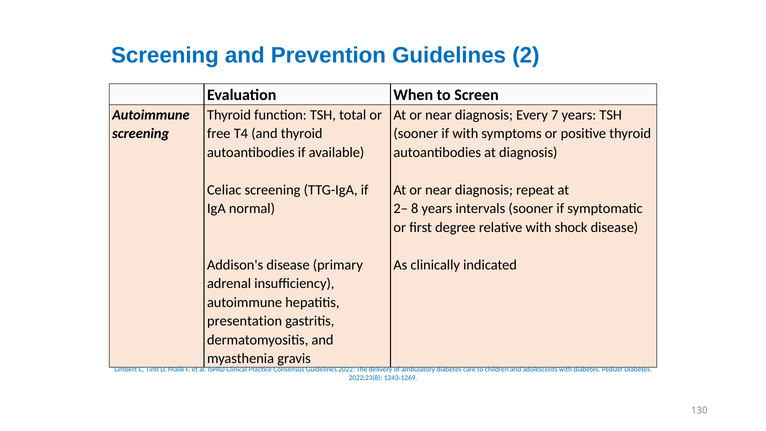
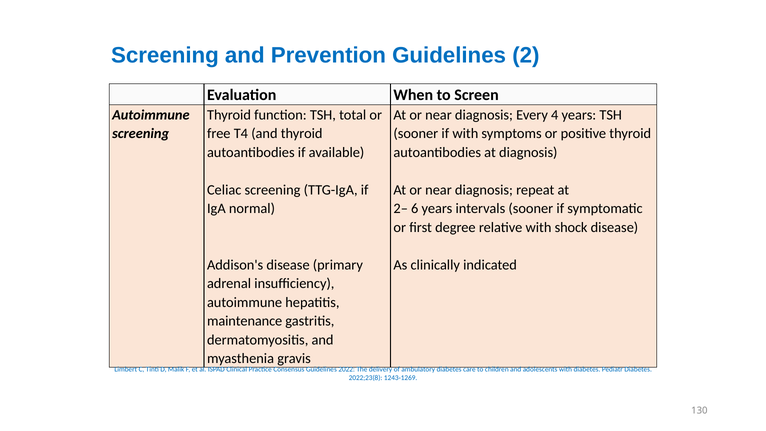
7: 7 -> 4 (555, 115)
8: 8 -> 6 (415, 209)
presentation: presentation -> maintenance (245, 321)
